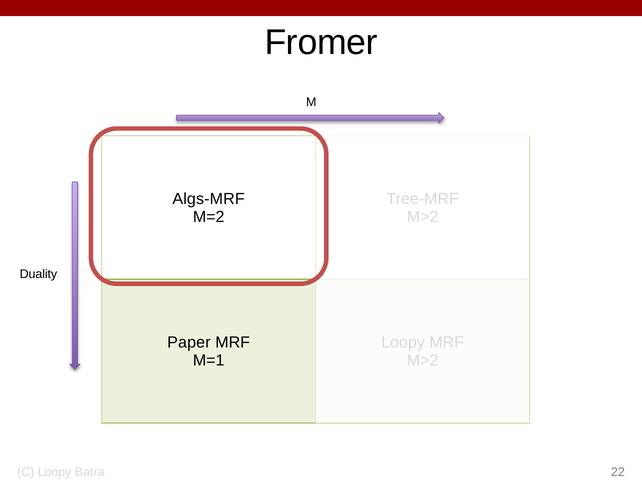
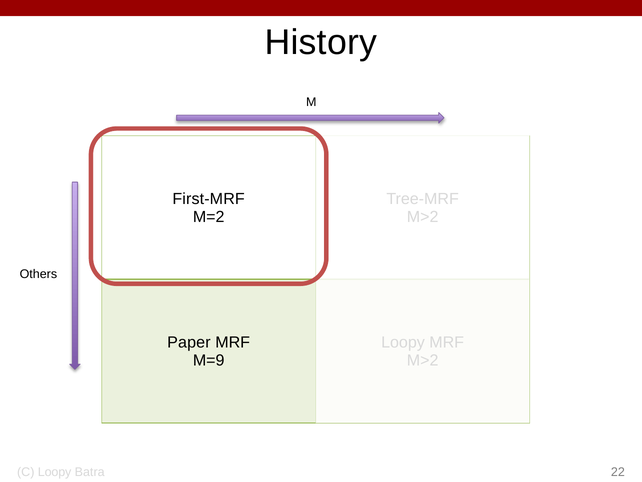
Fromer: Fromer -> History (321, 43)
Algs-MRF: Algs-MRF -> First-MRF (209, 199)
Duality: Duality -> Others (38, 274)
M=1: M=1 -> M=9 (209, 360)
